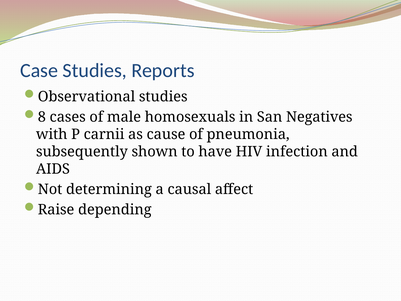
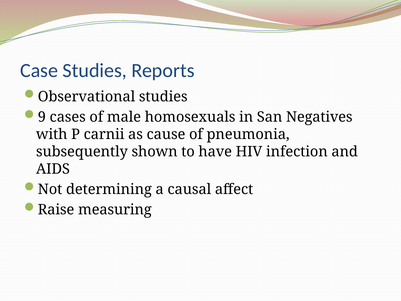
8: 8 -> 9 (42, 117)
depending: depending -> measuring (115, 209)
